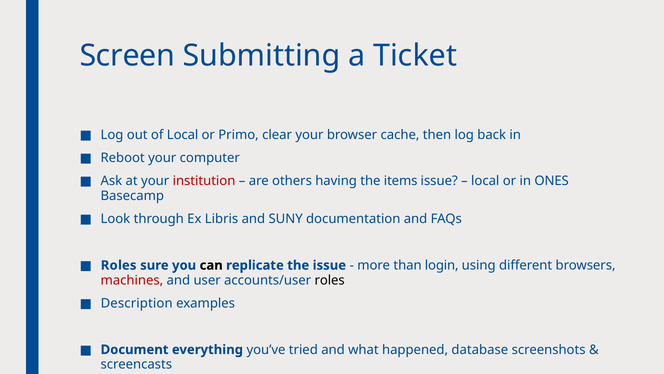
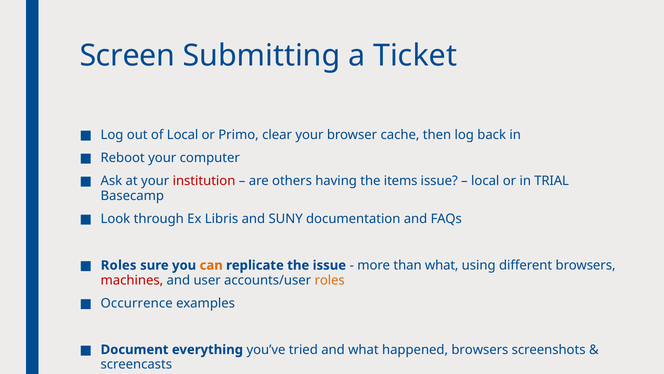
ONES: ONES -> TRIAL (552, 181)
can colour: black -> orange (211, 265)
than login: login -> what (442, 265)
roles colour: black -> orange (330, 280)
Description: Description -> Occurrence (137, 303)
happened database: database -> browsers (480, 349)
